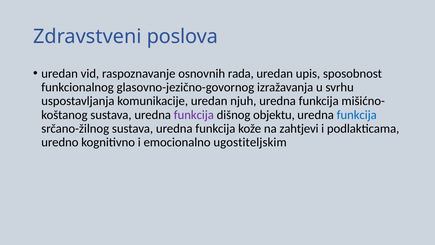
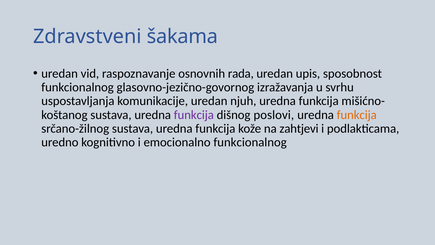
poslova: poslova -> šakama (182, 37)
objektu: objektu -> poslovi (274, 115)
funkcija colour: blue -> orange (357, 115)
emocionalno ugostiteljskim: ugostiteljskim -> funkcionalnog (250, 142)
